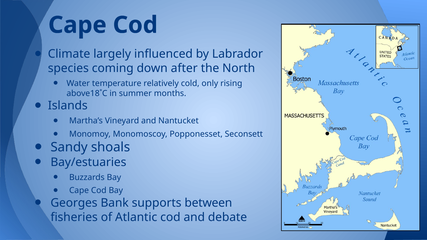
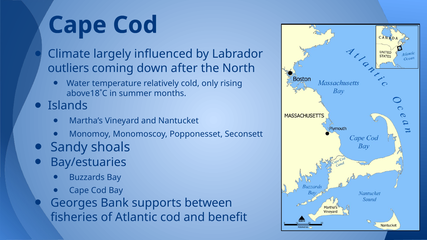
species: species -> outliers (68, 68)
debate: debate -> benefit (228, 217)
